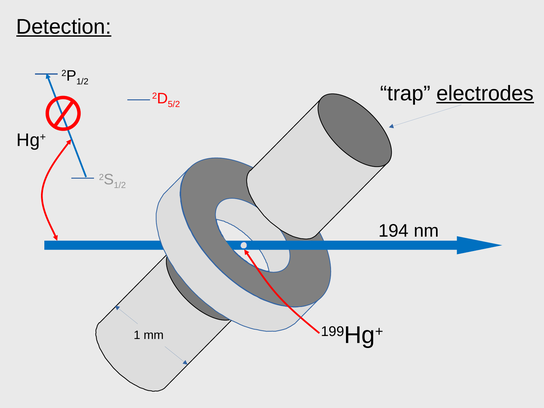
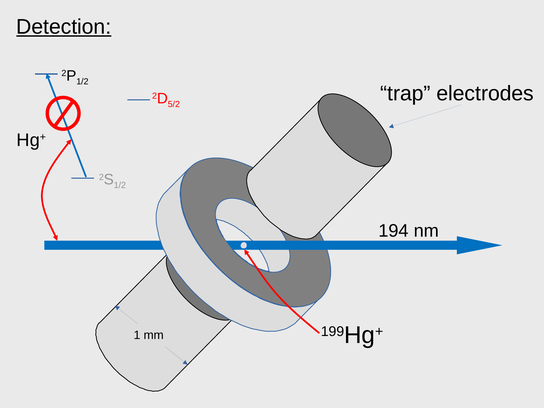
electrodes underline: present -> none (485, 93)
